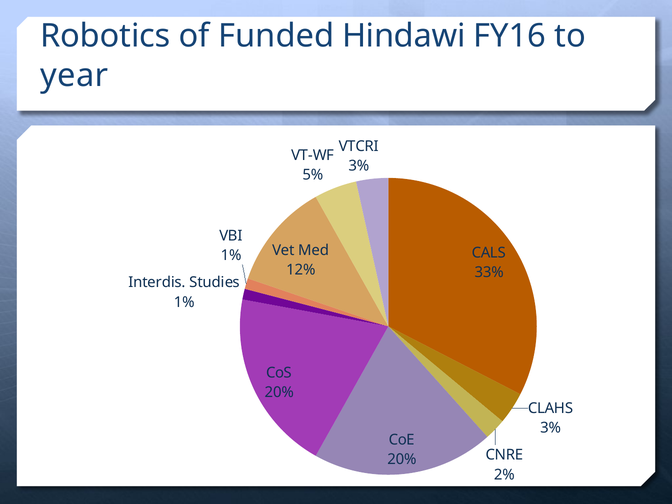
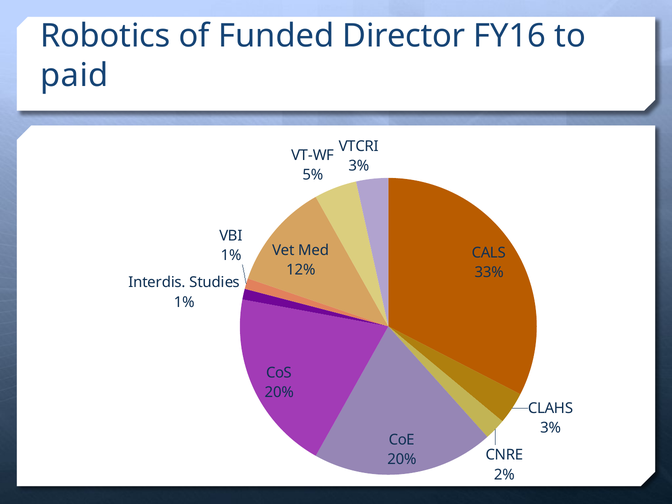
Hindawi: Hindawi -> Director (404, 36)
year: year -> paid (74, 75)
